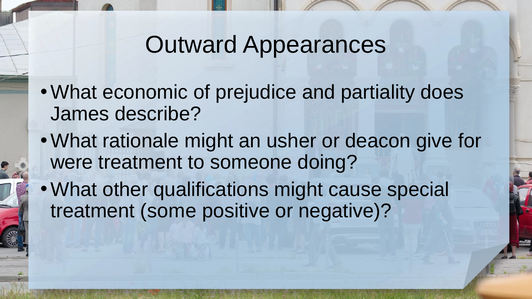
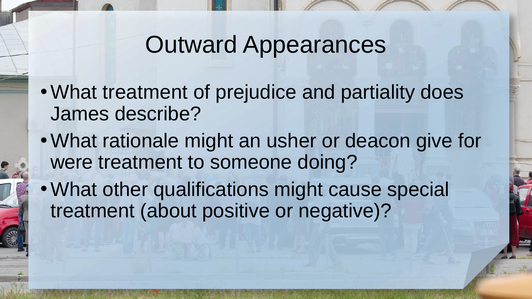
What economic: economic -> treatment (145, 92)
some: some -> about (168, 211)
